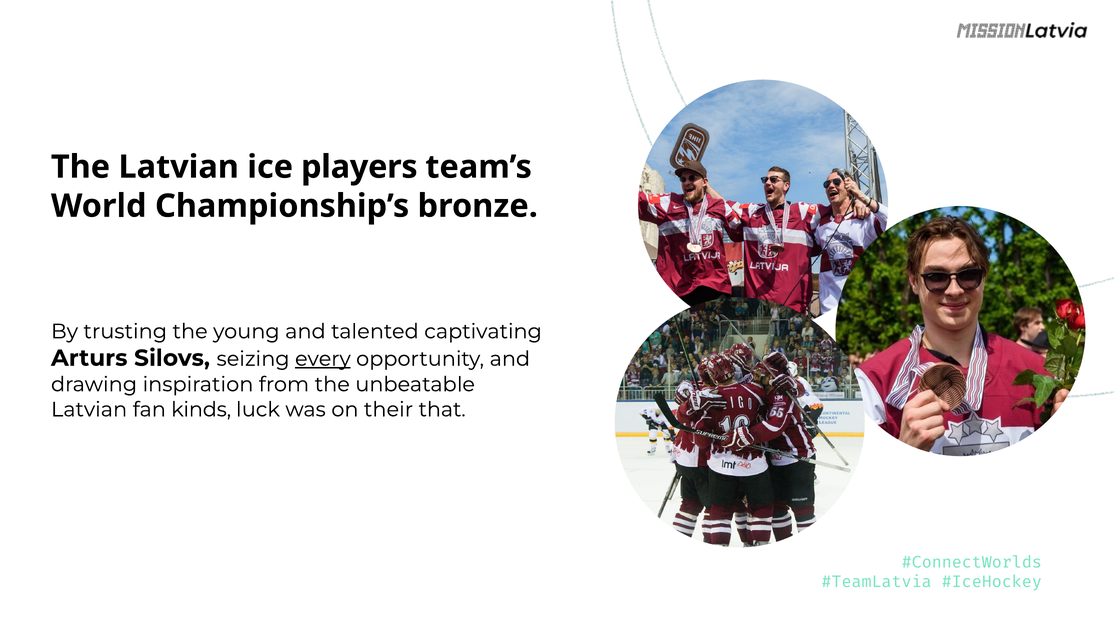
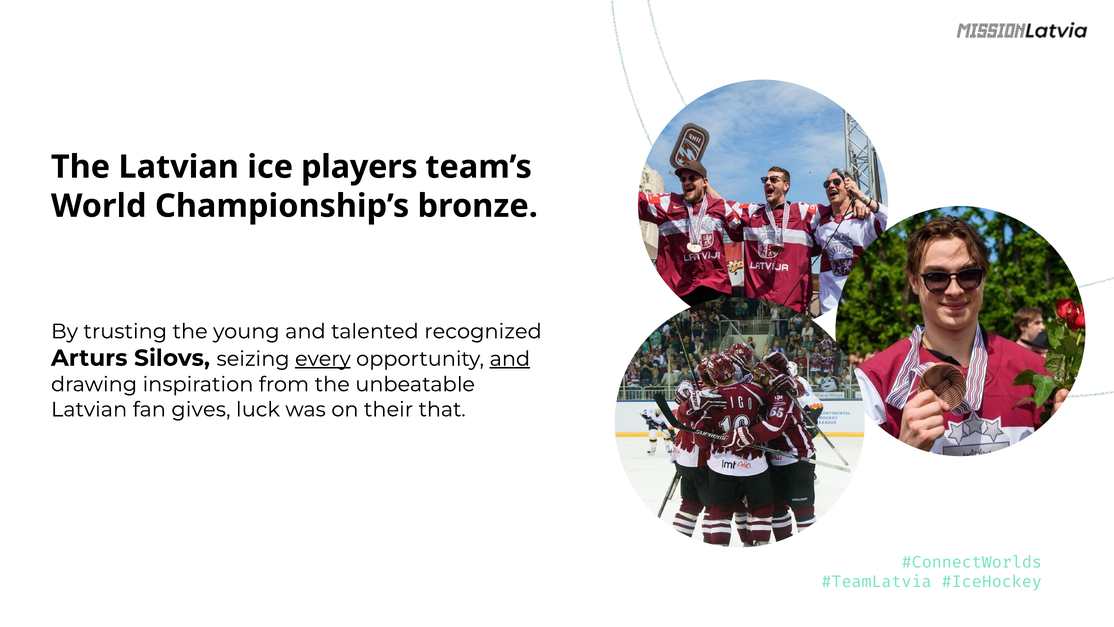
captivating: captivating -> recognized (483, 331)
and underline: none -> present (510, 359)
kinds: kinds -> gives (201, 409)
